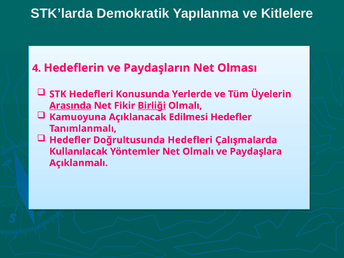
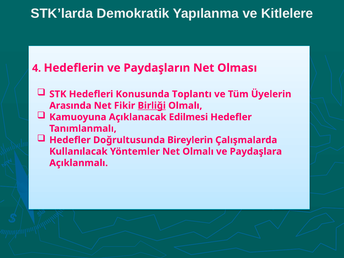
Yerlerde: Yerlerde -> Toplantı (192, 94)
Arasında underline: present -> none (70, 106)
Doğrultusunda Hedefleri: Hedefleri -> Bireylerin (190, 140)
